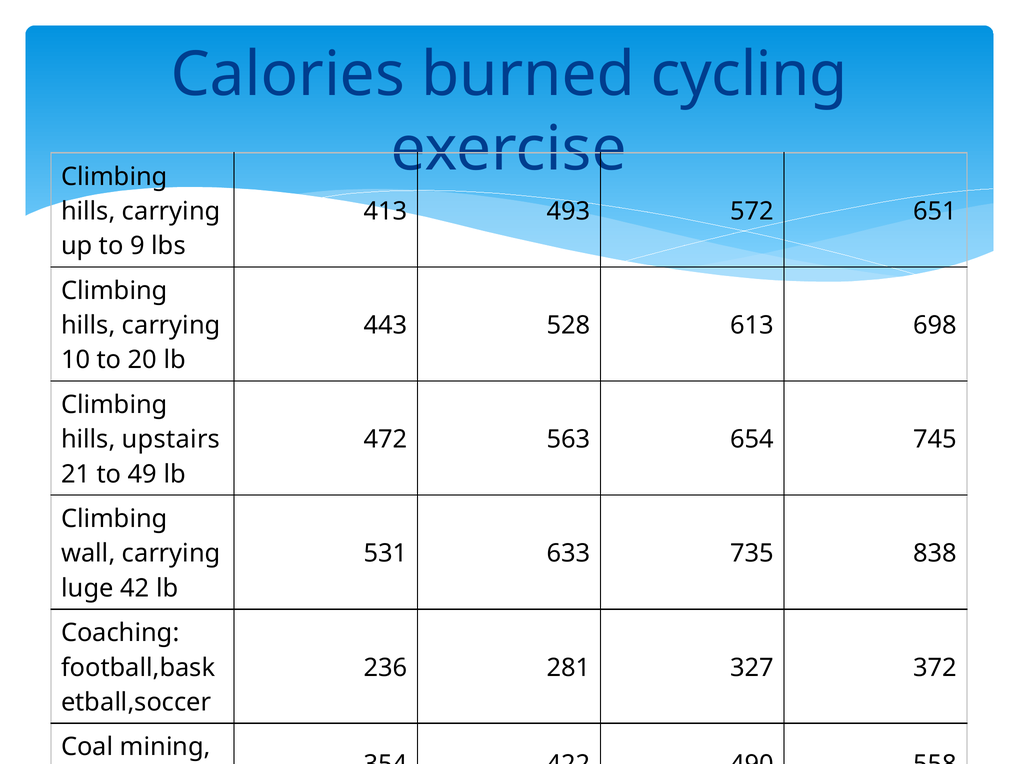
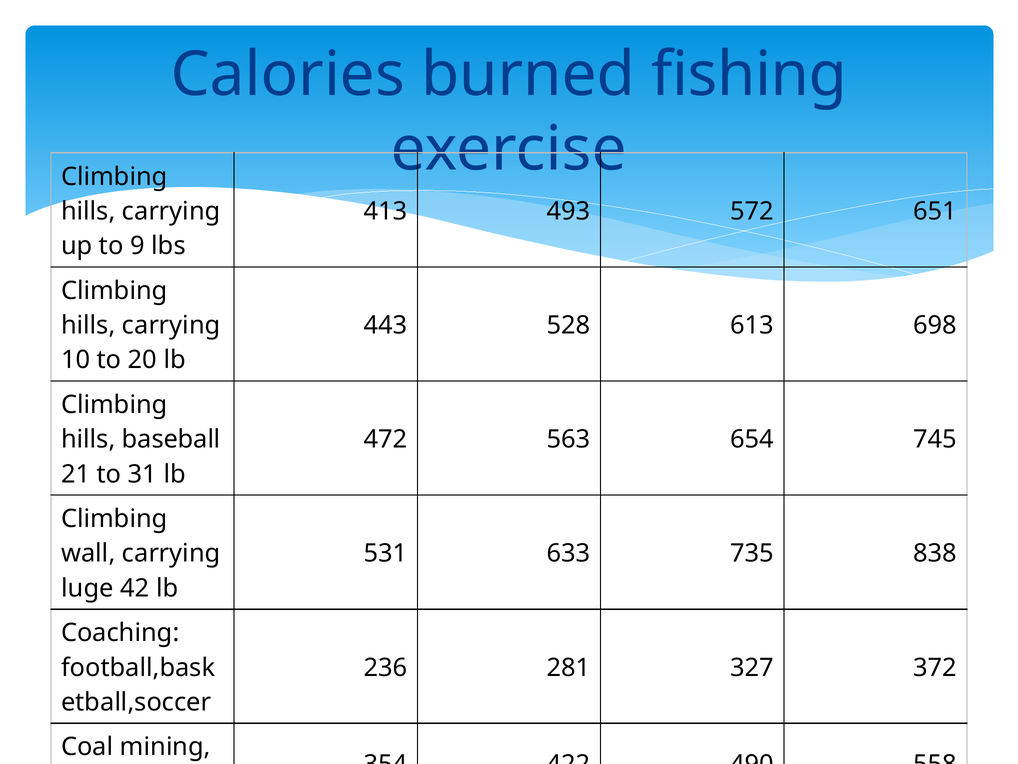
cycling: cycling -> fishing (749, 74)
upstairs: upstairs -> baseball (171, 439)
49: 49 -> 31 (142, 474)
